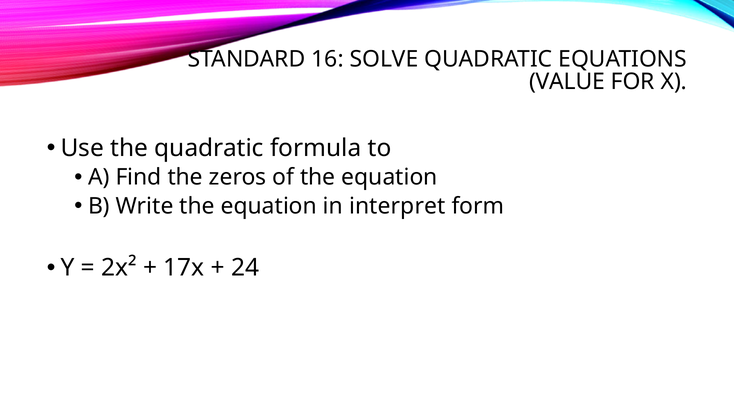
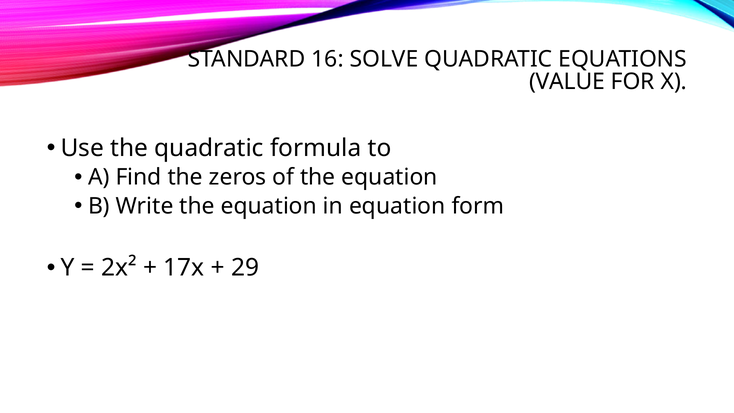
in interpret: interpret -> equation (397, 206)
24: 24 -> 29 (245, 268)
